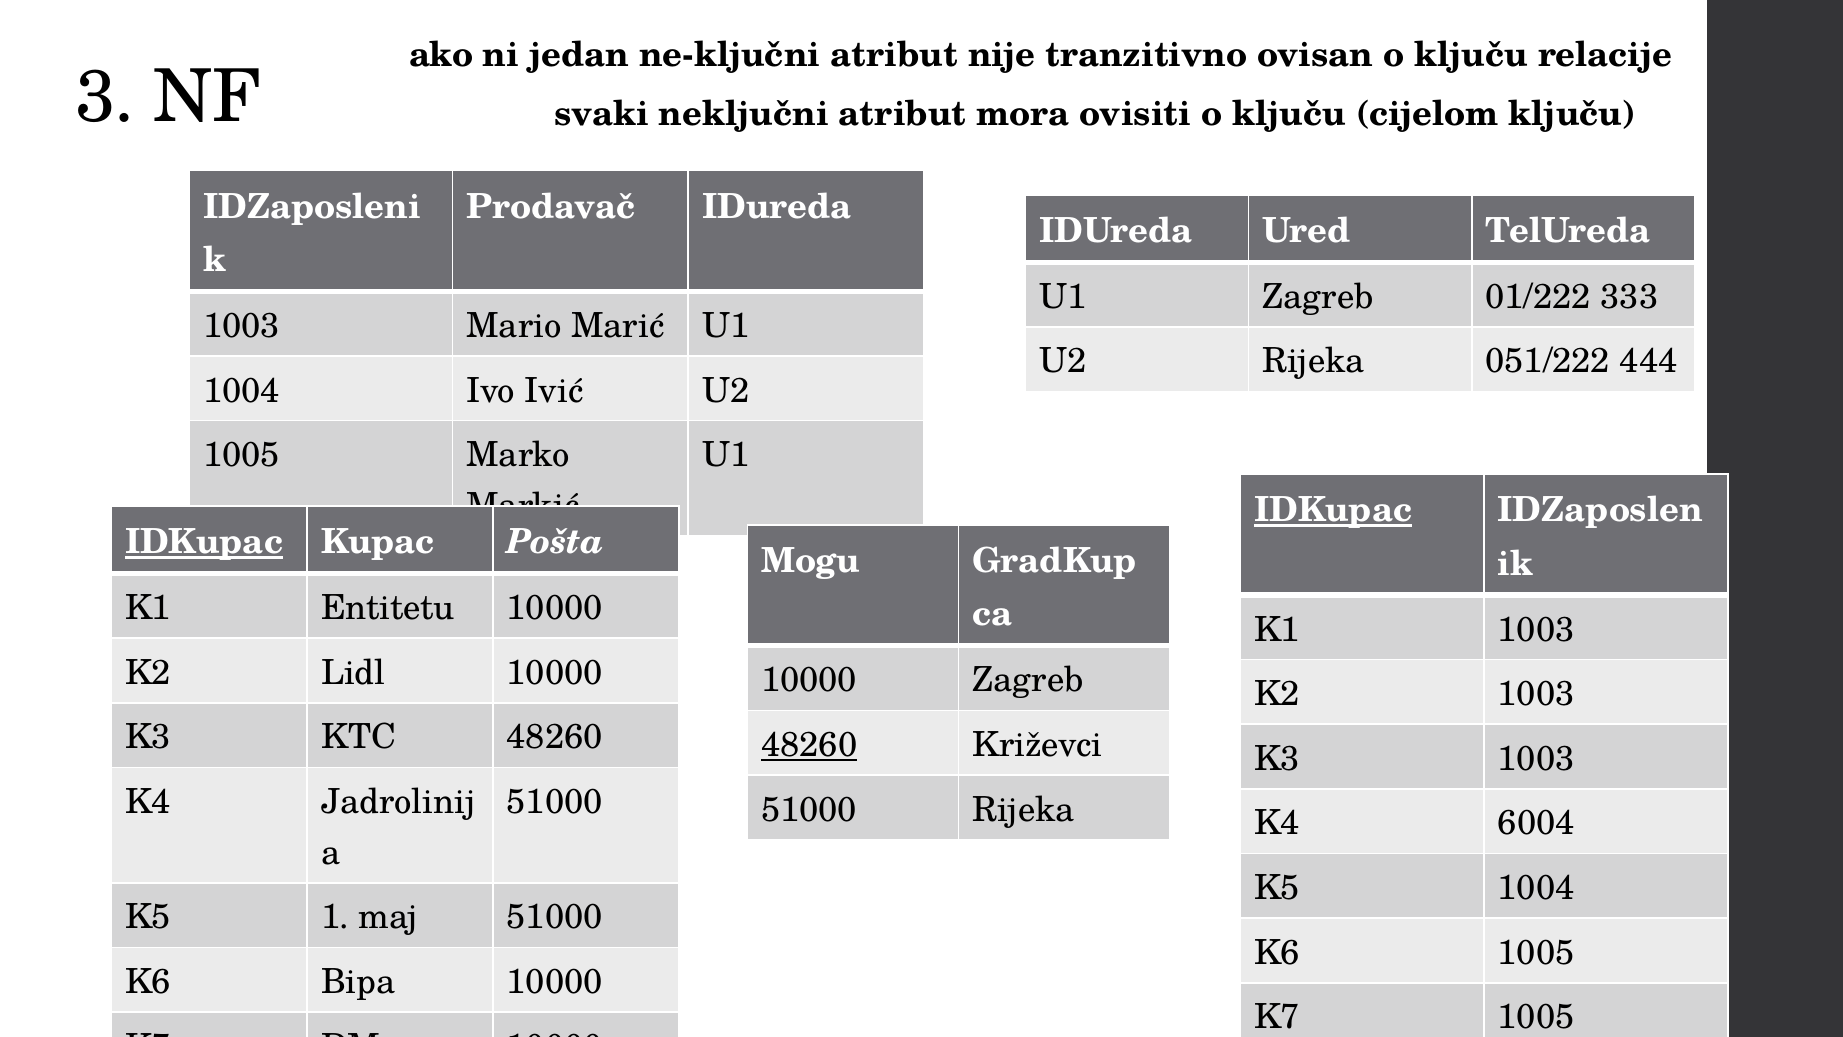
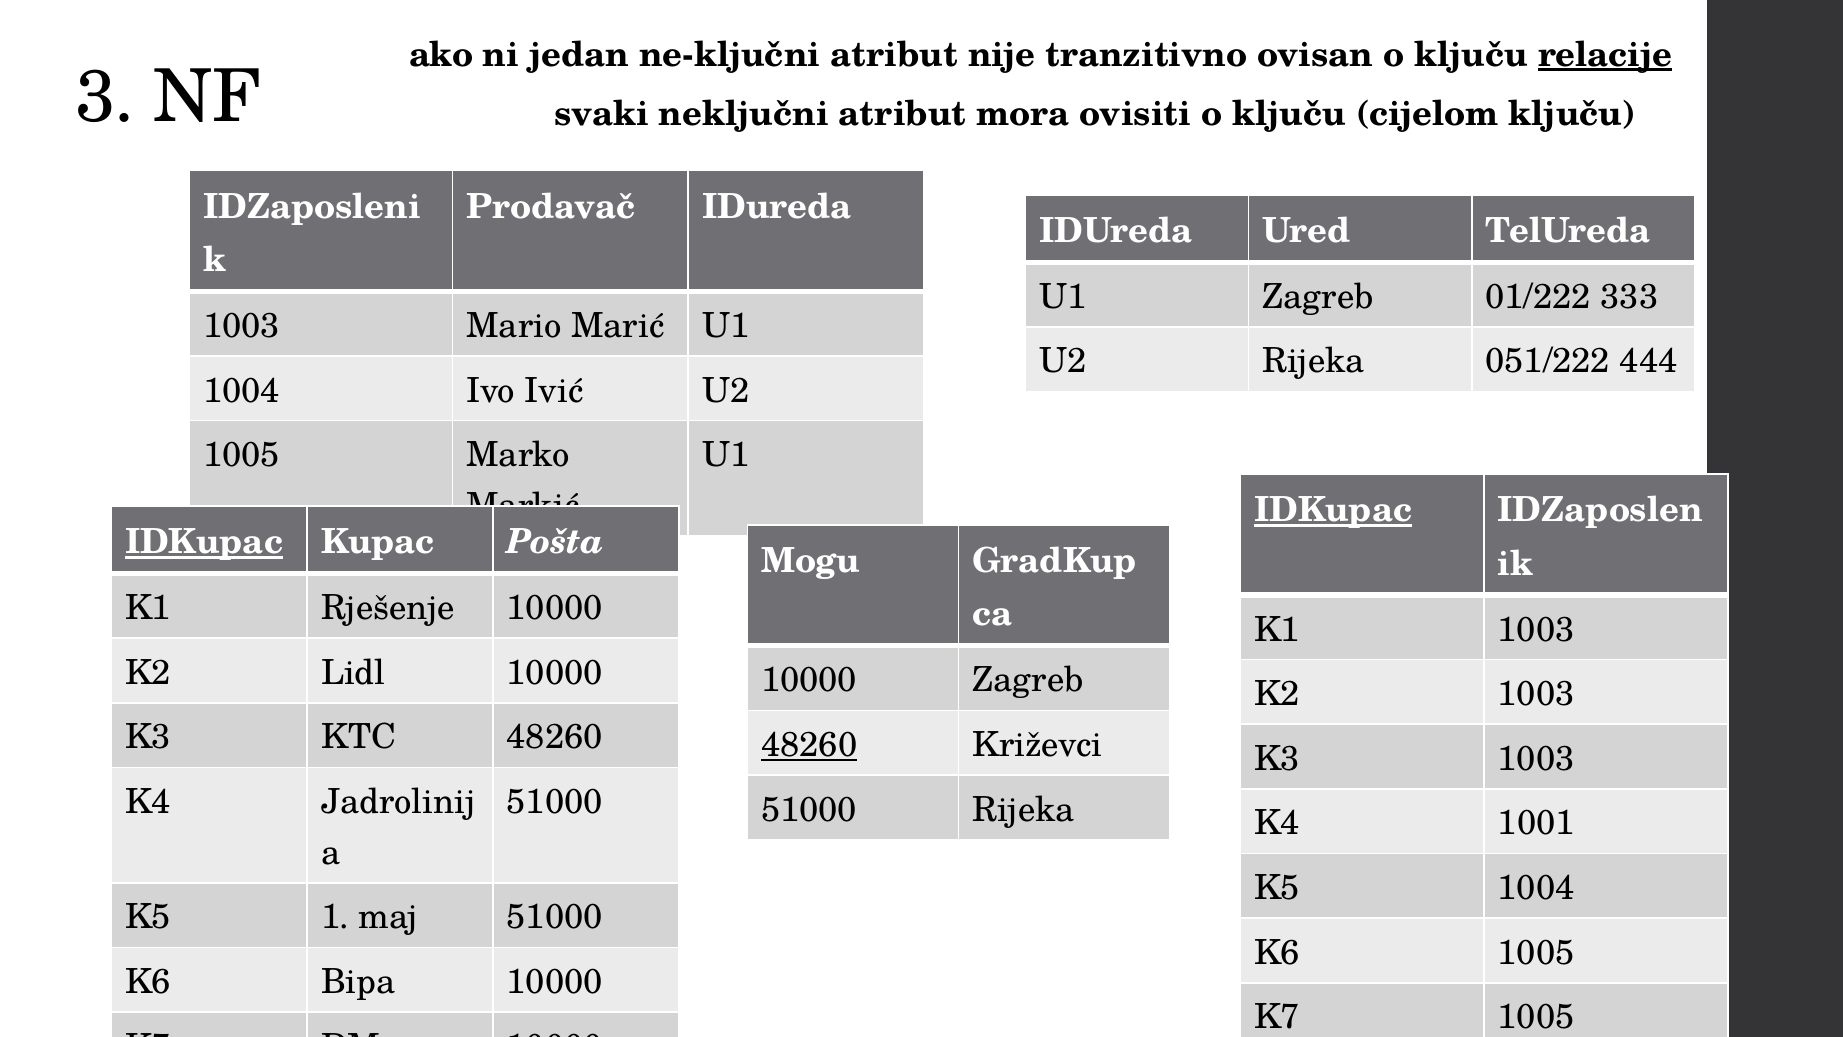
relacije underline: none -> present (1605, 55)
Entitetu: Entitetu -> Rješenje (388, 608)
6004: 6004 -> 1001 (1536, 823)
